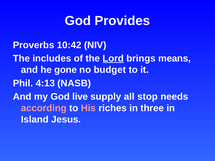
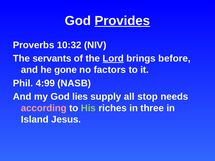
Provides underline: none -> present (122, 21)
10:42: 10:42 -> 10:32 (69, 45)
includes: includes -> servants (52, 58)
means: means -> before (174, 58)
budget: budget -> factors (110, 70)
4:13: 4:13 -> 4:99 (45, 83)
live: live -> lies (80, 97)
His colour: pink -> light green (88, 108)
